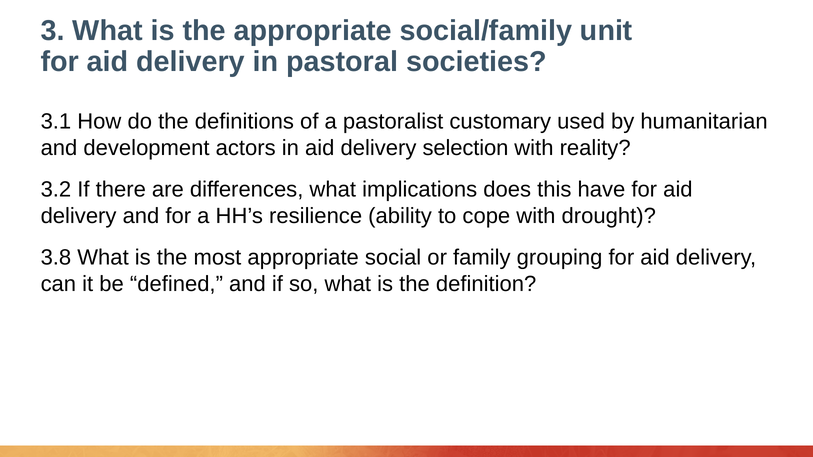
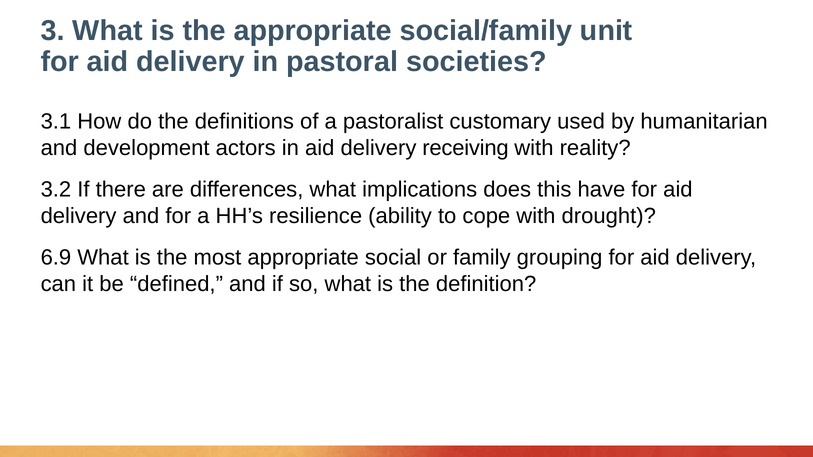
selection: selection -> receiving (466, 148)
3.8: 3.8 -> 6.9 (56, 258)
